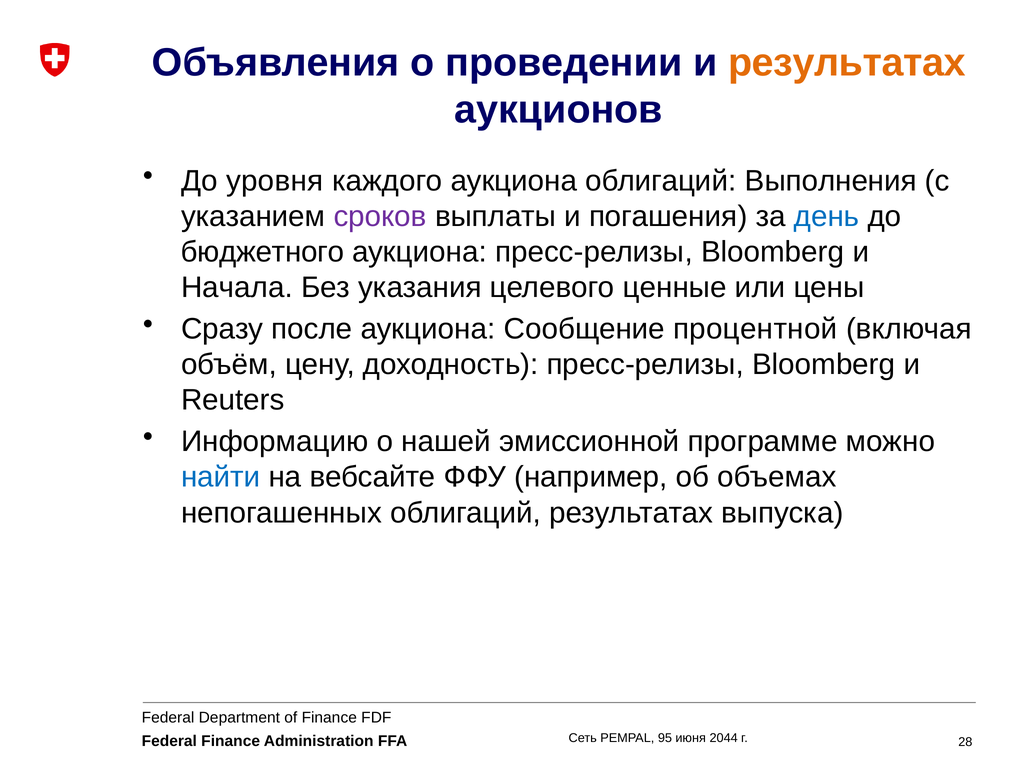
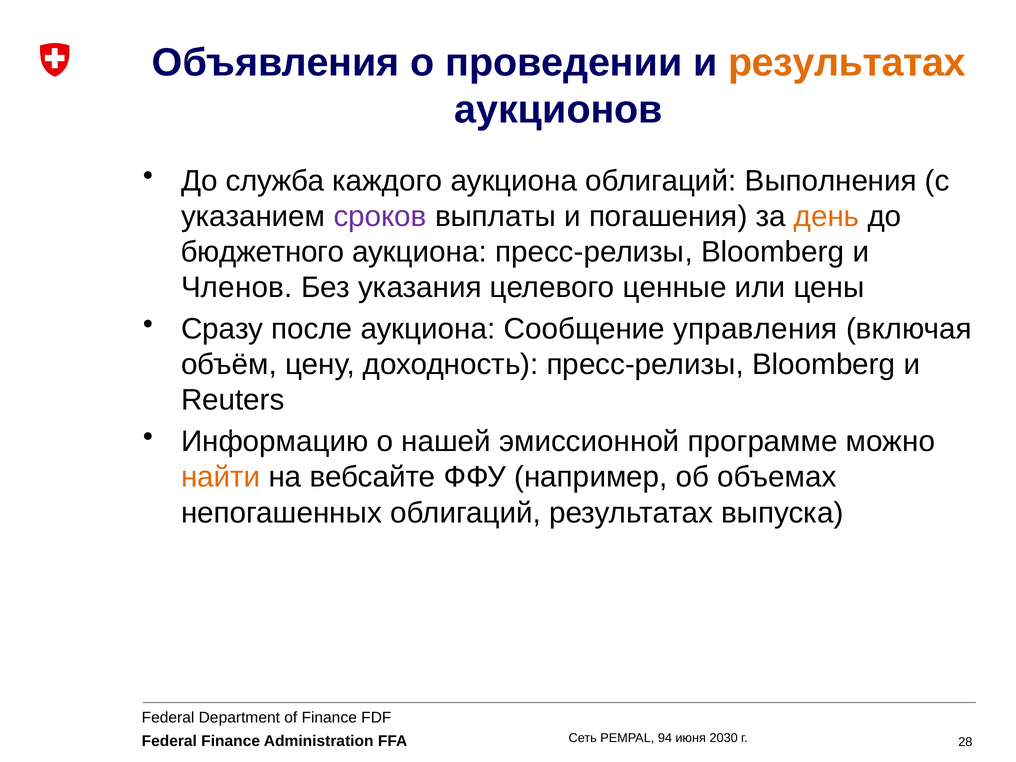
уровня: уровня -> служба (275, 181)
день colour: blue -> orange (827, 216)
Начала: Начала -> Членов (237, 288)
процентной: процентной -> управления (755, 329)
найти colour: blue -> orange (221, 477)
95: 95 -> 94 (665, 738)
2044: 2044 -> 2030 (724, 738)
